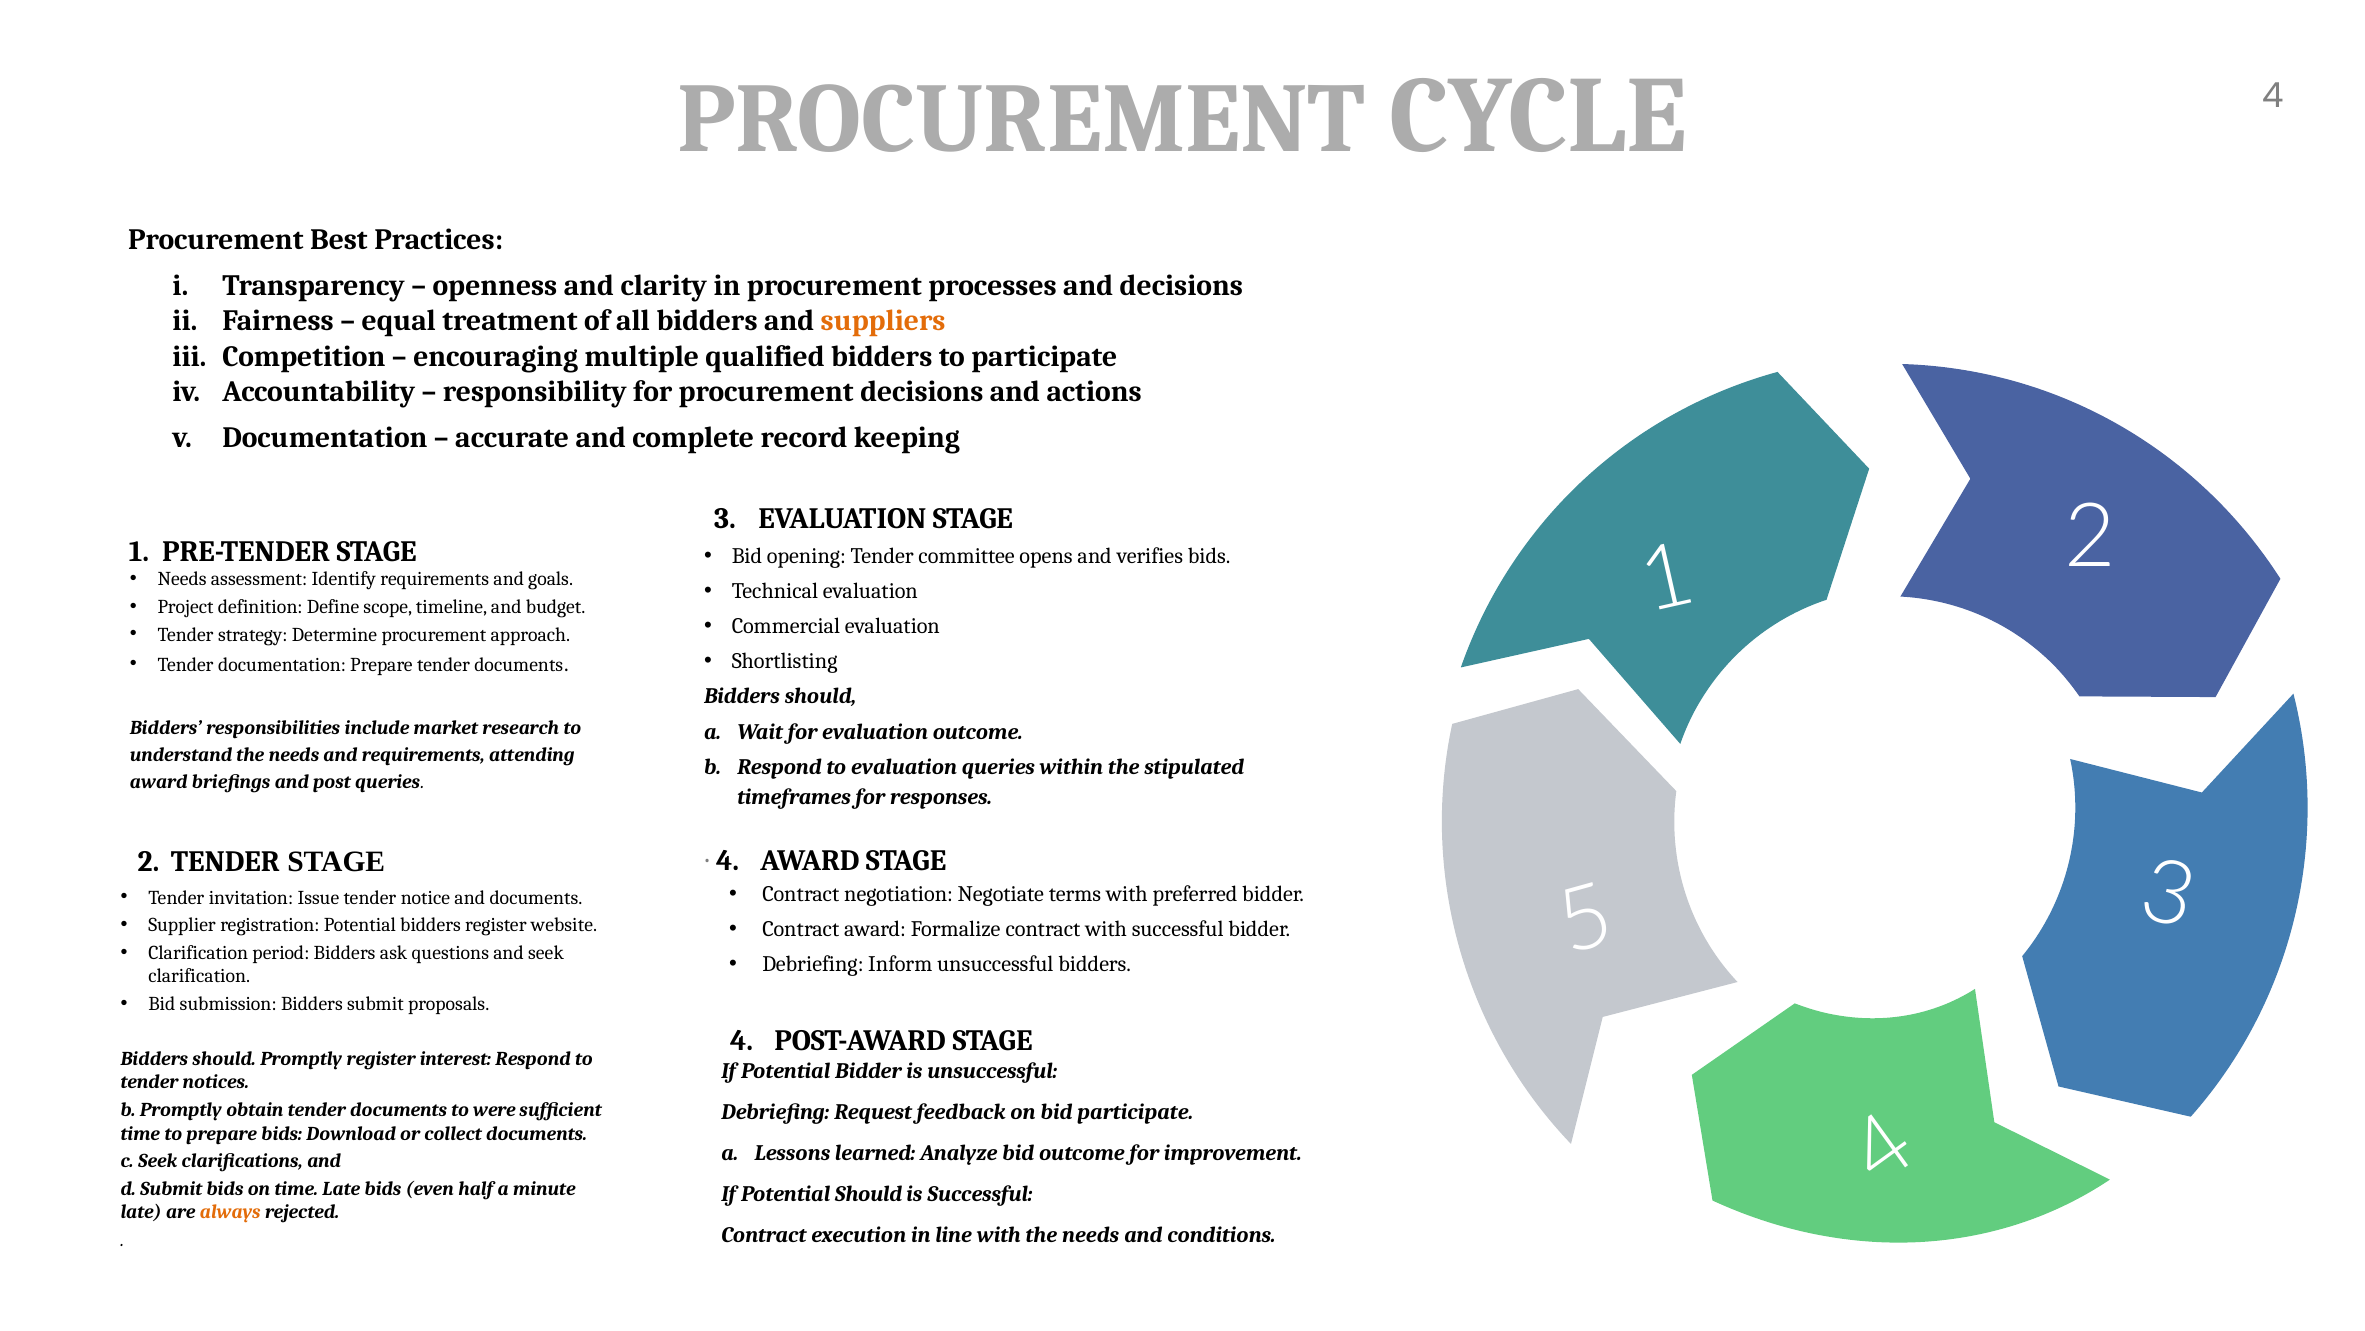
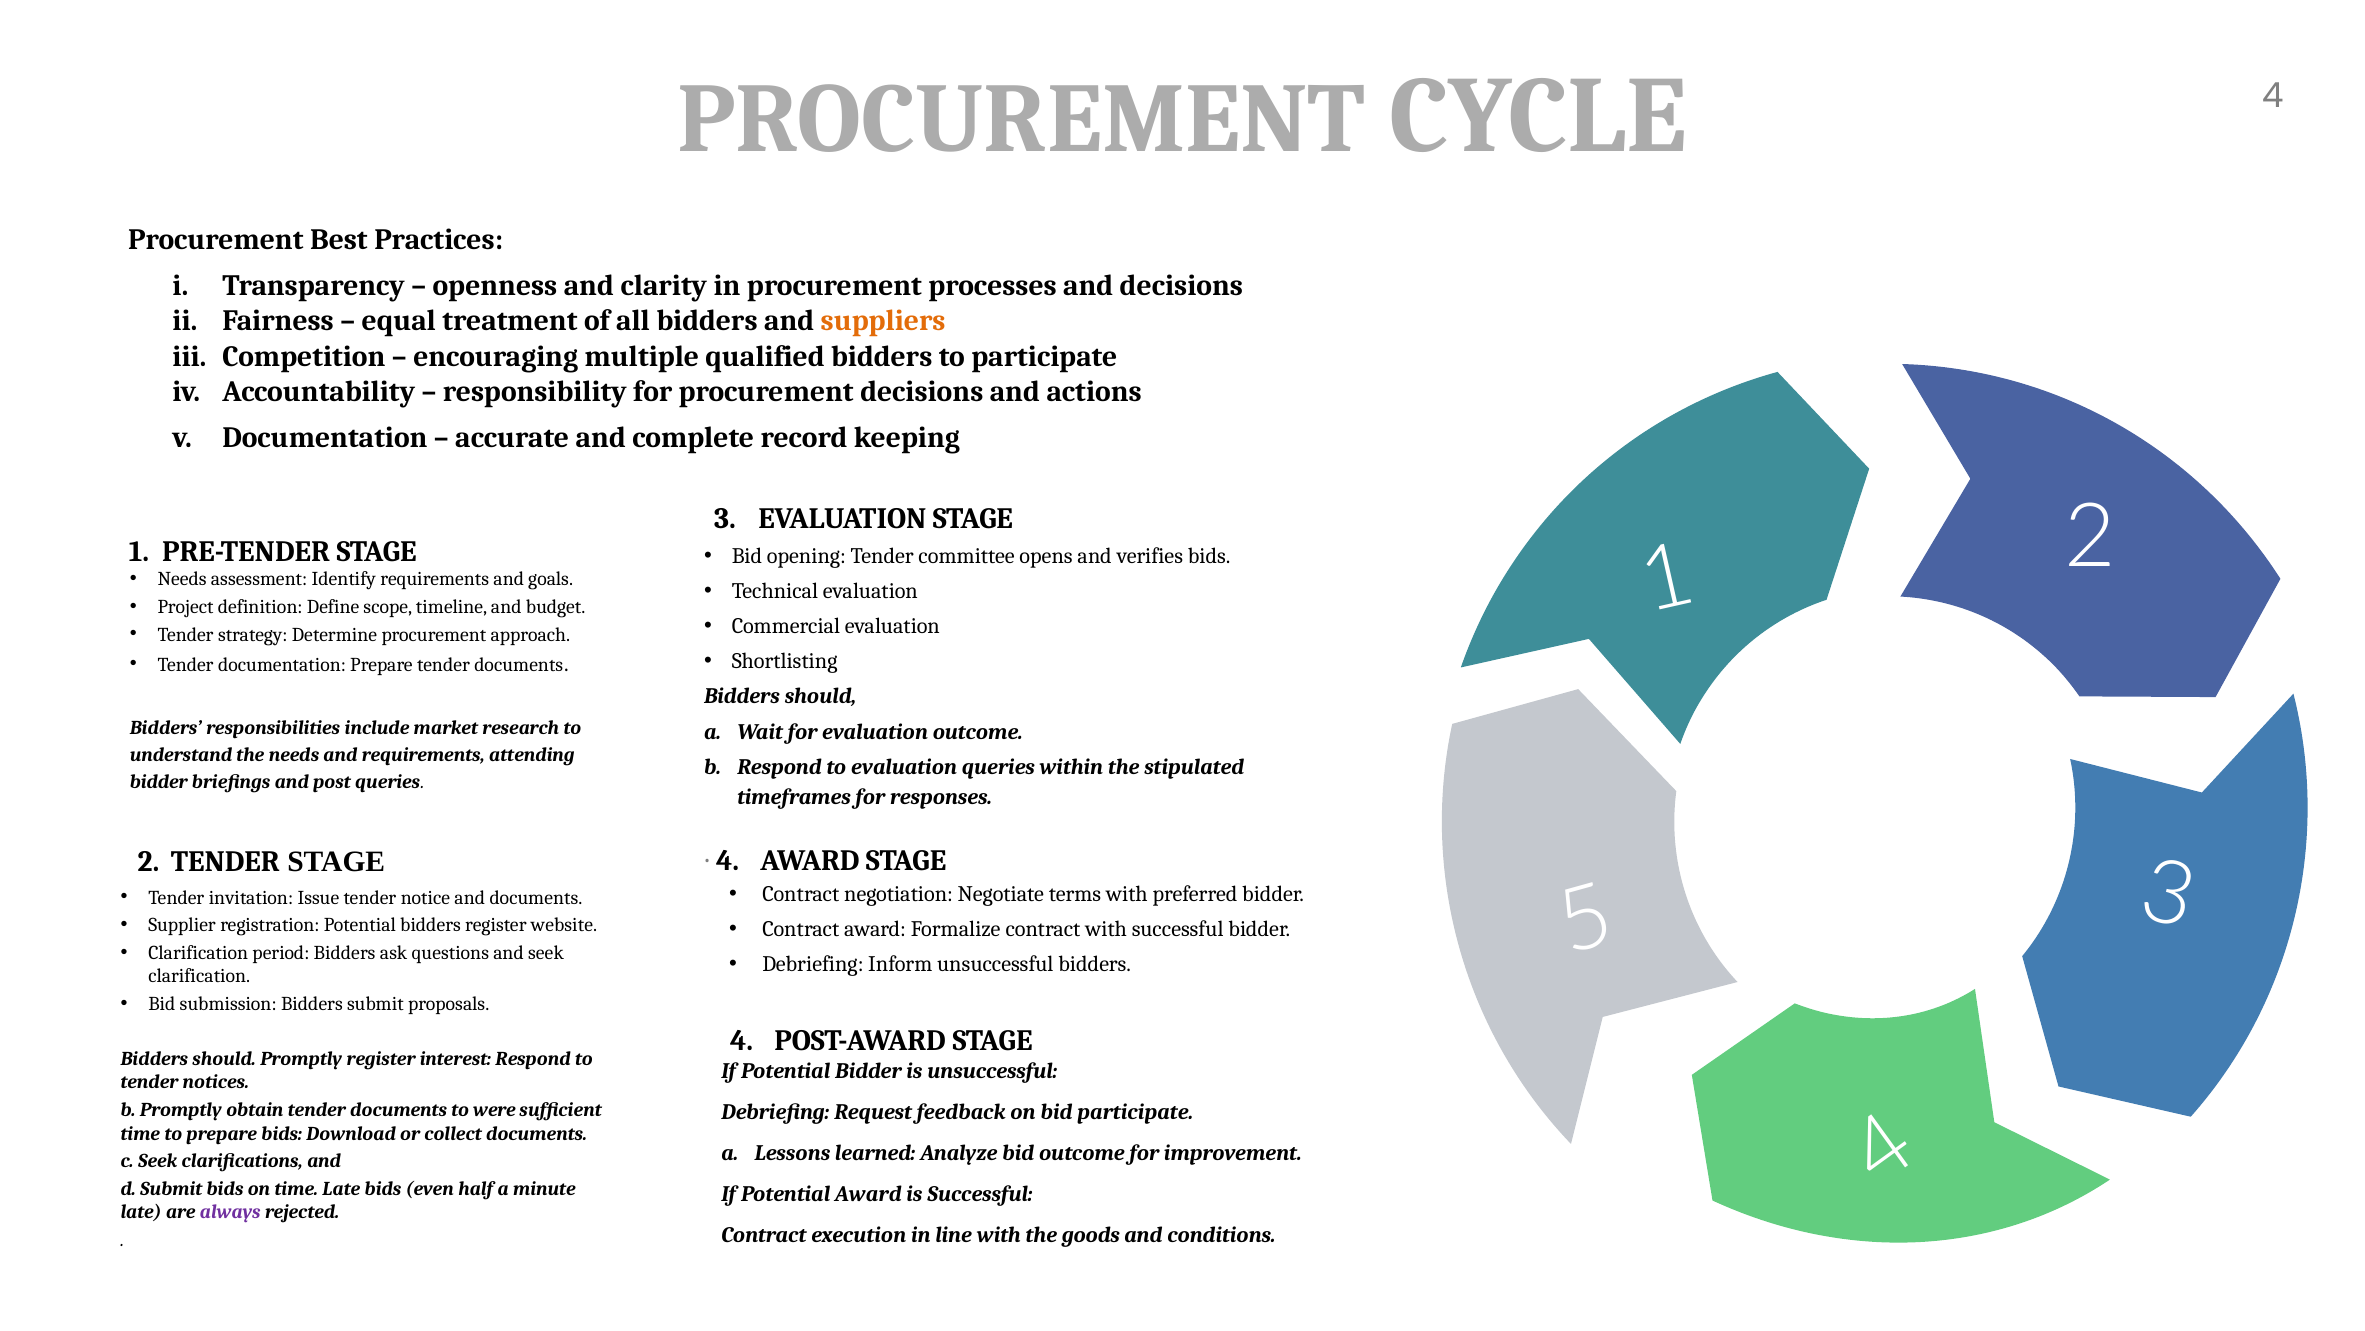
award: award -> bidder (159, 782)
Potential Should: Should -> Award (868, 1194)
always colour: orange -> purple (230, 1212)
with the needs: needs -> goods (1091, 1235)
